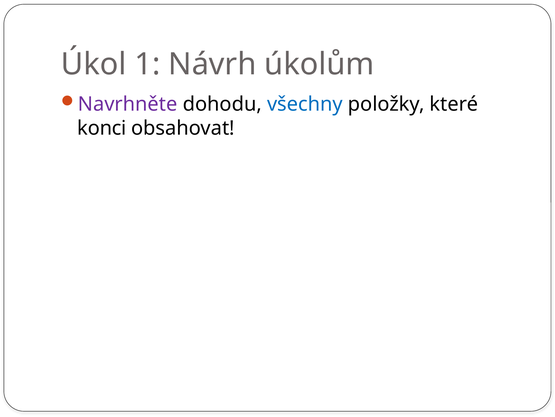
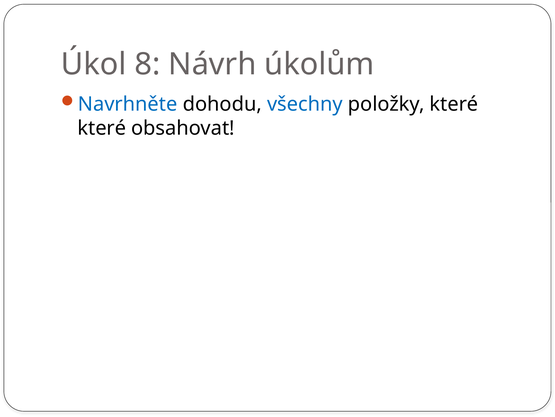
1: 1 -> 8 (147, 64)
Navrhněte colour: purple -> blue (128, 104)
konci: konci -> které (102, 128)
